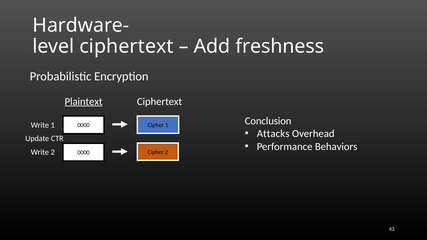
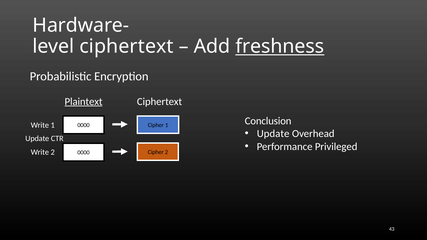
freshness underline: none -> present (280, 46)
Attacks: Attacks -> Update (273, 134)
Behaviors: Behaviors -> Privileged (336, 147)
